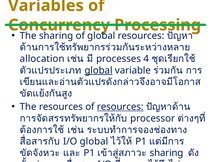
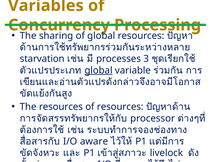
allocation: allocation -> starvation (42, 59)
4: 4 -> 3 (146, 59)
resources underline: present -> none (120, 107)
I/O global: global -> aware (94, 141)
sharing: sharing -> livelock (166, 153)
